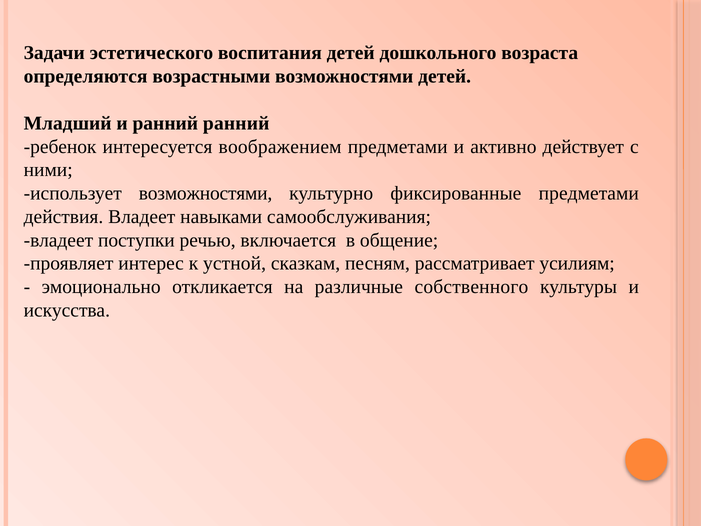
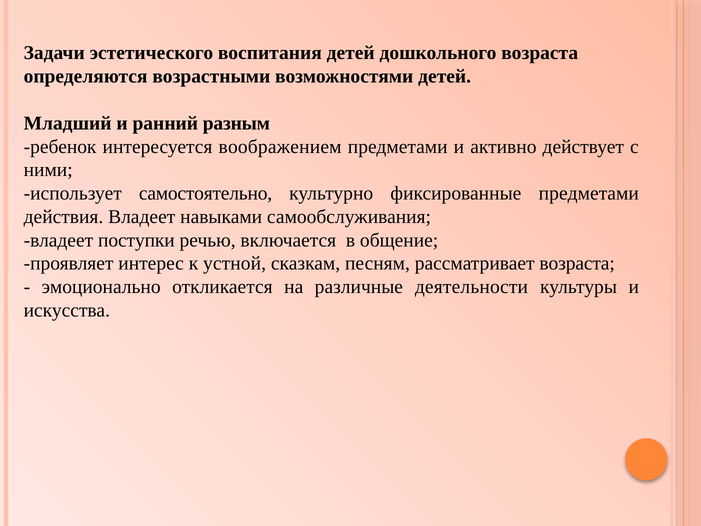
ранний ранний: ранний -> разным (236, 123)
использует возможностями: возможностями -> самостоятельно (206, 193)
рассматривает усилиям: усилиям -> возраста (577, 263)
собственного: собственного -> деятельности (471, 287)
